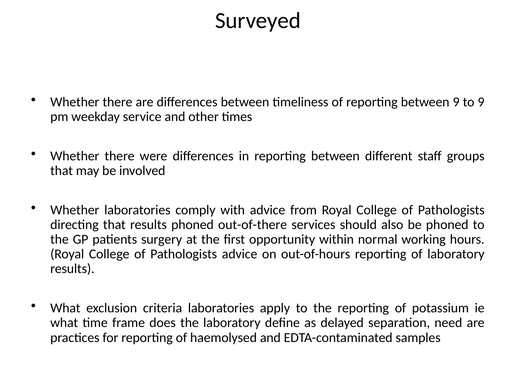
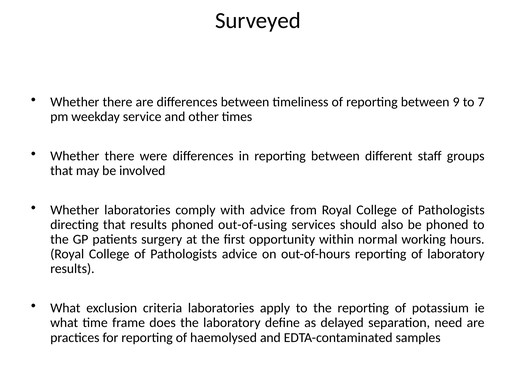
to 9: 9 -> 7 (481, 102)
out-of-there: out-of-there -> out-of-using (253, 225)
